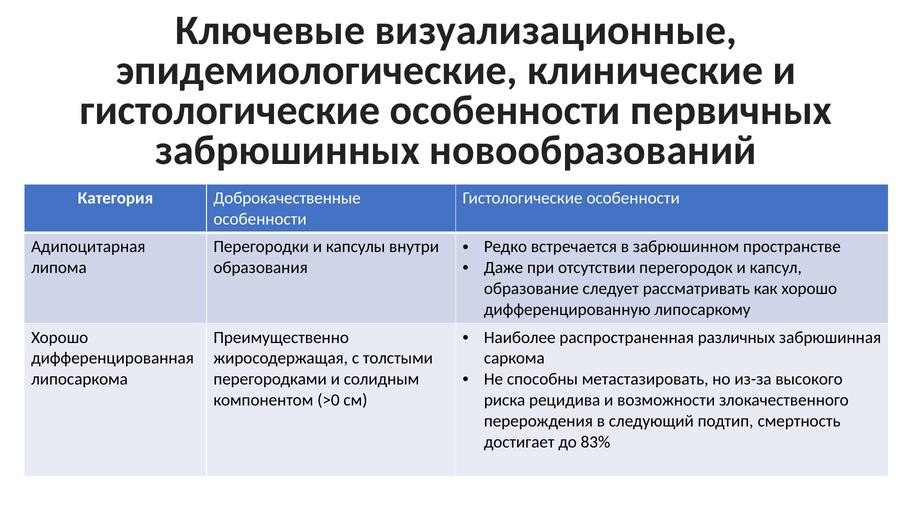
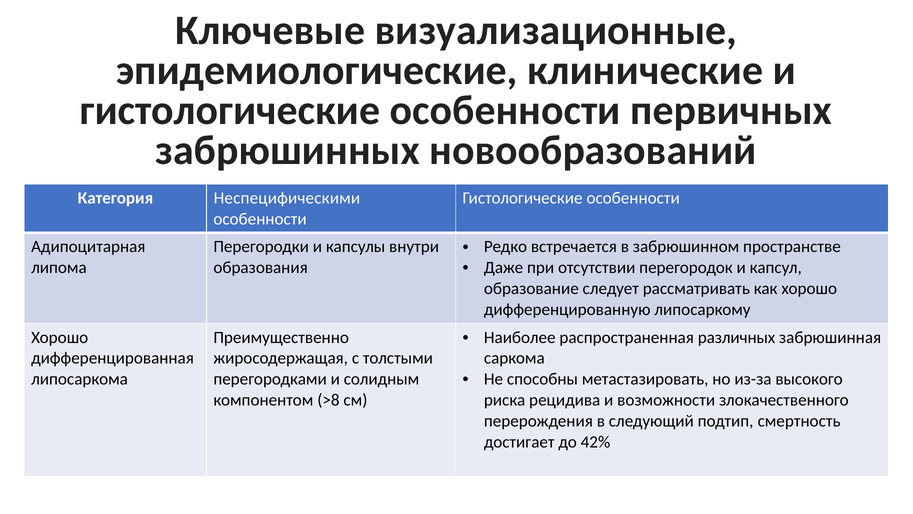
Доброкачественные: Доброкачественные -> Неспецифическими (287, 198)
>0: >0 -> >8 (328, 400)
83%: 83% -> 42% (595, 442)
